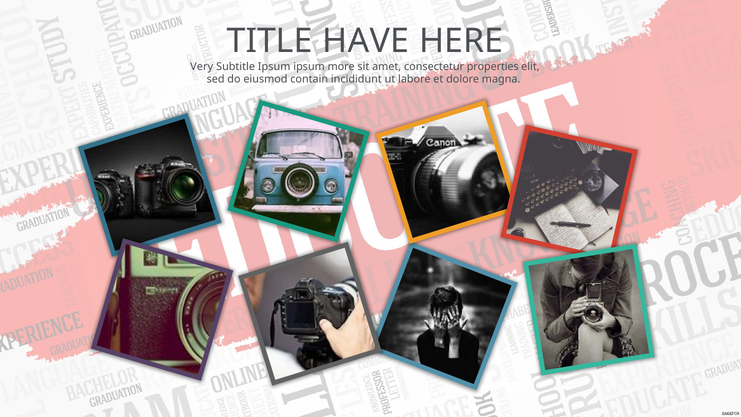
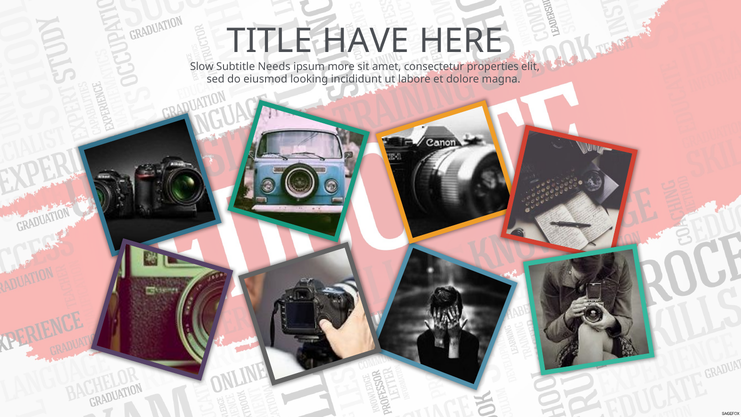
Very: Very -> Slow (202, 66)
Subtitle Ipsum: Ipsum -> Needs (274, 66)
contain: contain -> looking (309, 79)
